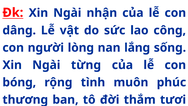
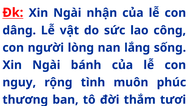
từng: từng -> bánh (86, 65)
bóng: bóng -> nguy (19, 82)
